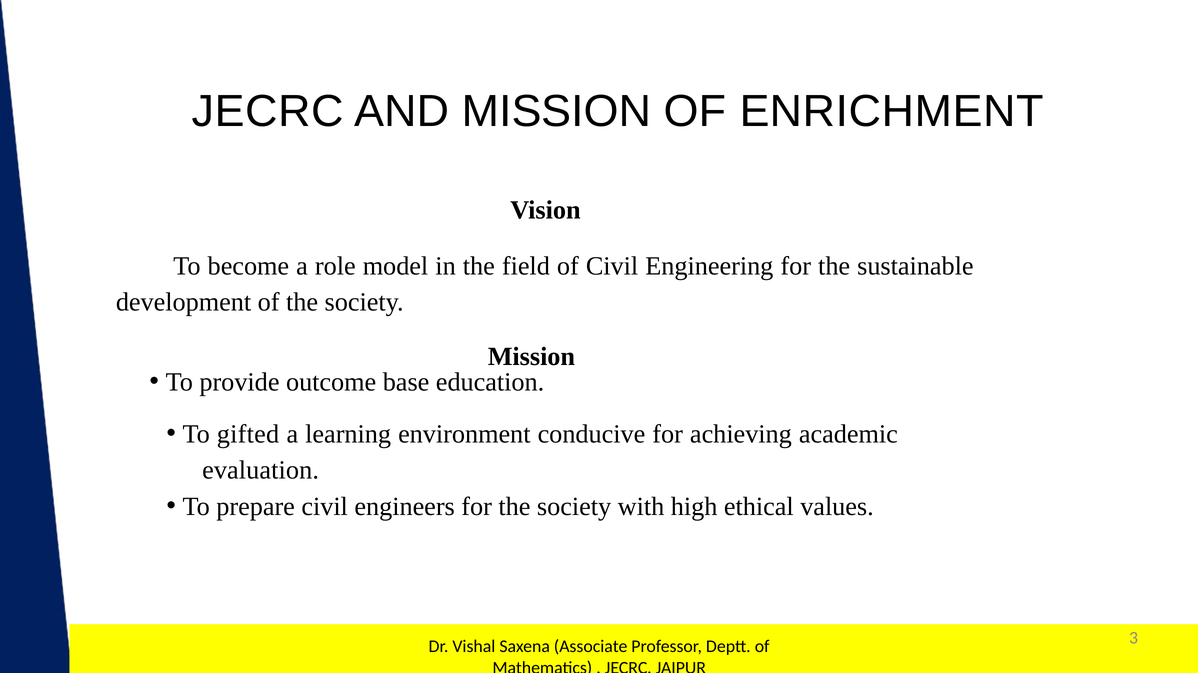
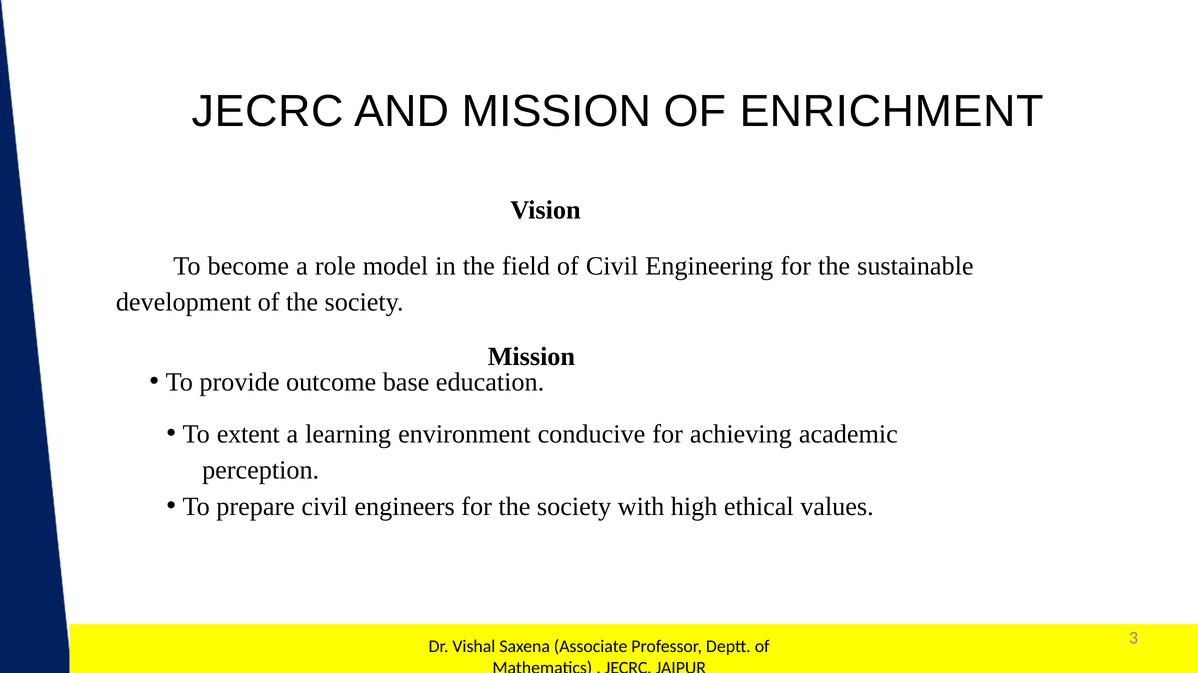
gifted: gifted -> extent (248, 434)
evaluation: evaluation -> perception (261, 471)
